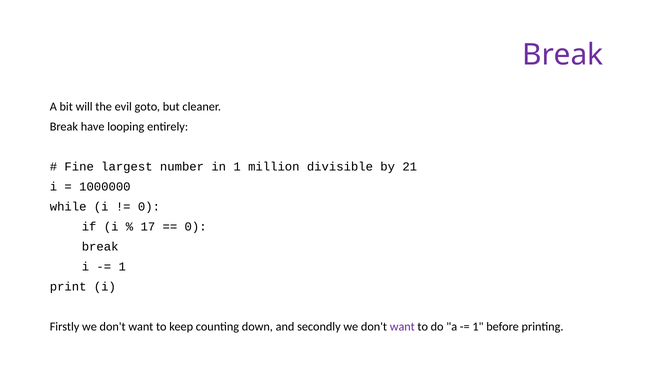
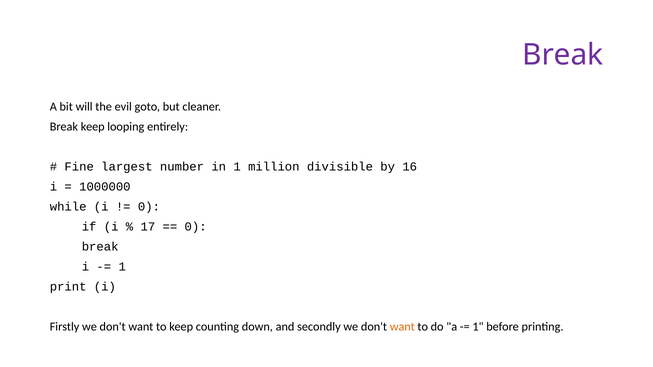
Break have: have -> keep (93, 127)
21: 21 -> 16 (410, 167)
want colour: purple -> orange (402, 327)
